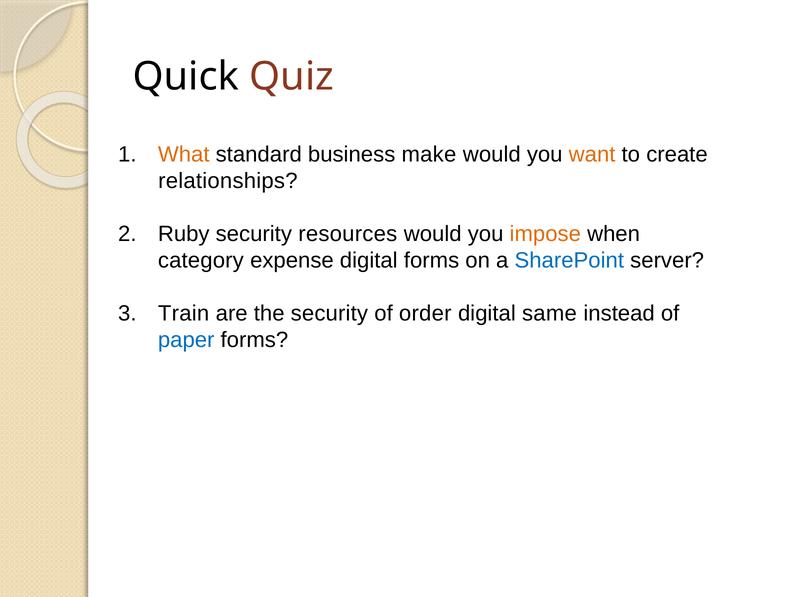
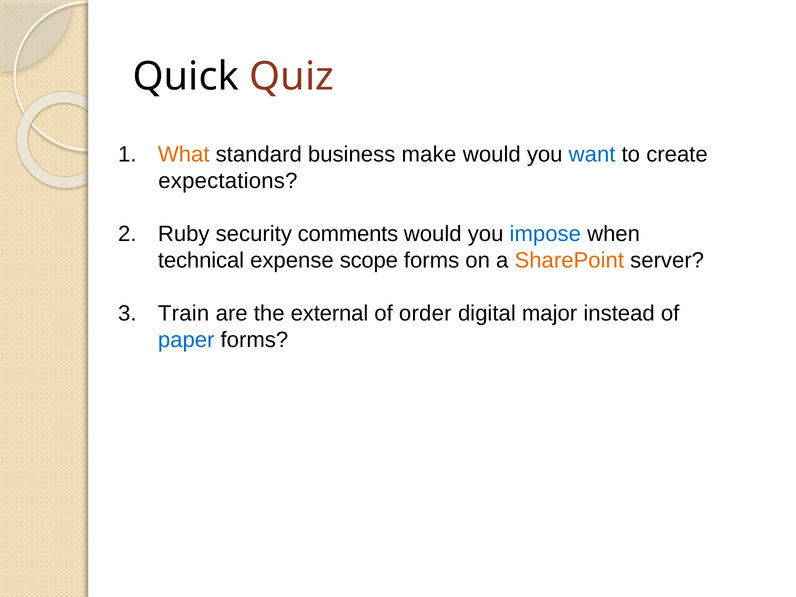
want colour: orange -> blue (592, 154)
relationships: relationships -> expectations (228, 181)
resources: resources -> comments (348, 234)
impose colour: orange -> blue (545, 234)
category: category -> technical (201, 260)
expense digital: digital -> scope (369, 260)
SharePoint colour: blue -> orange (569, 260)
the security: security -> external (330, 314)
same: same -> major (550, 314)
